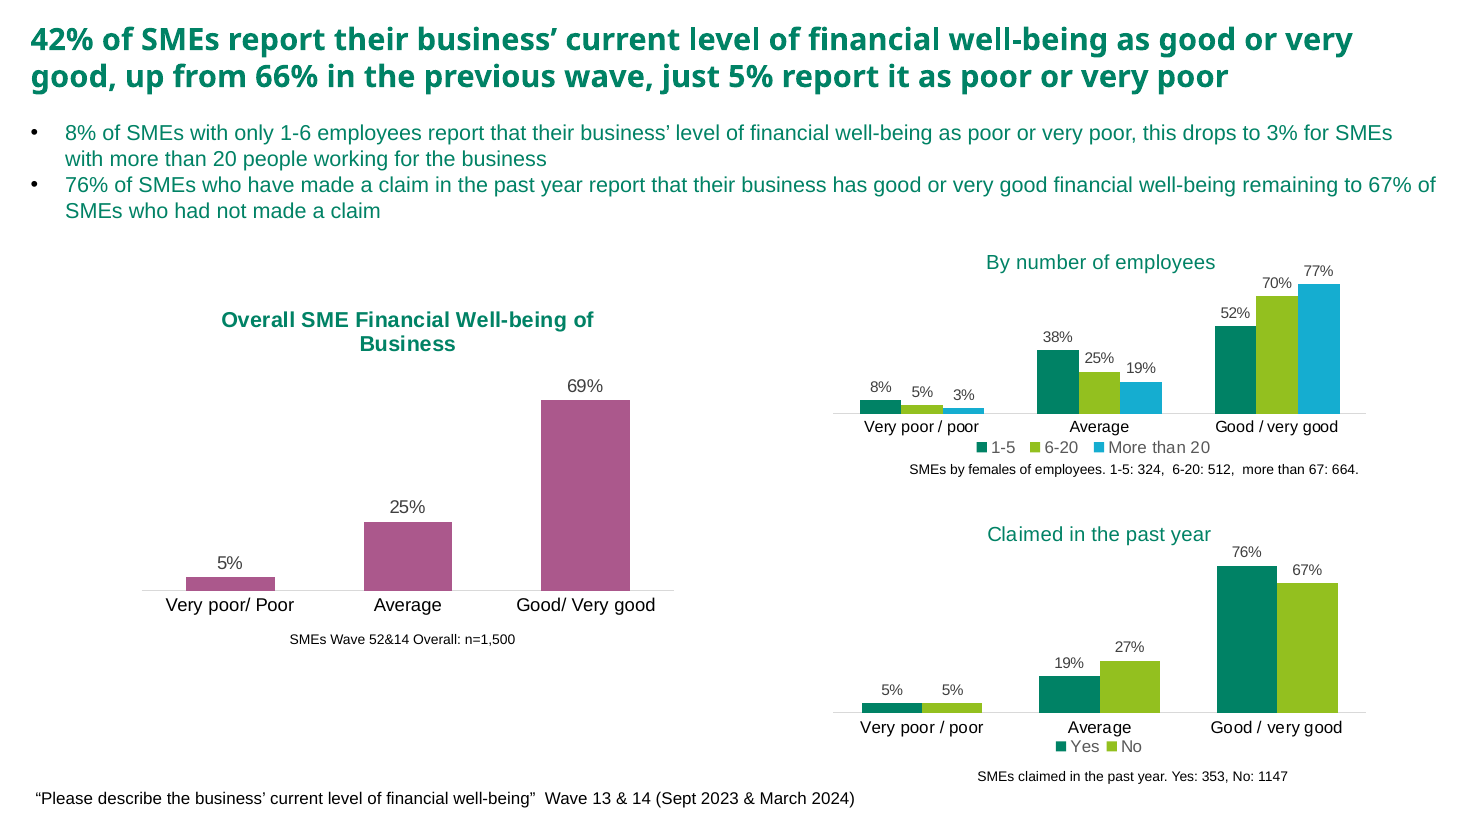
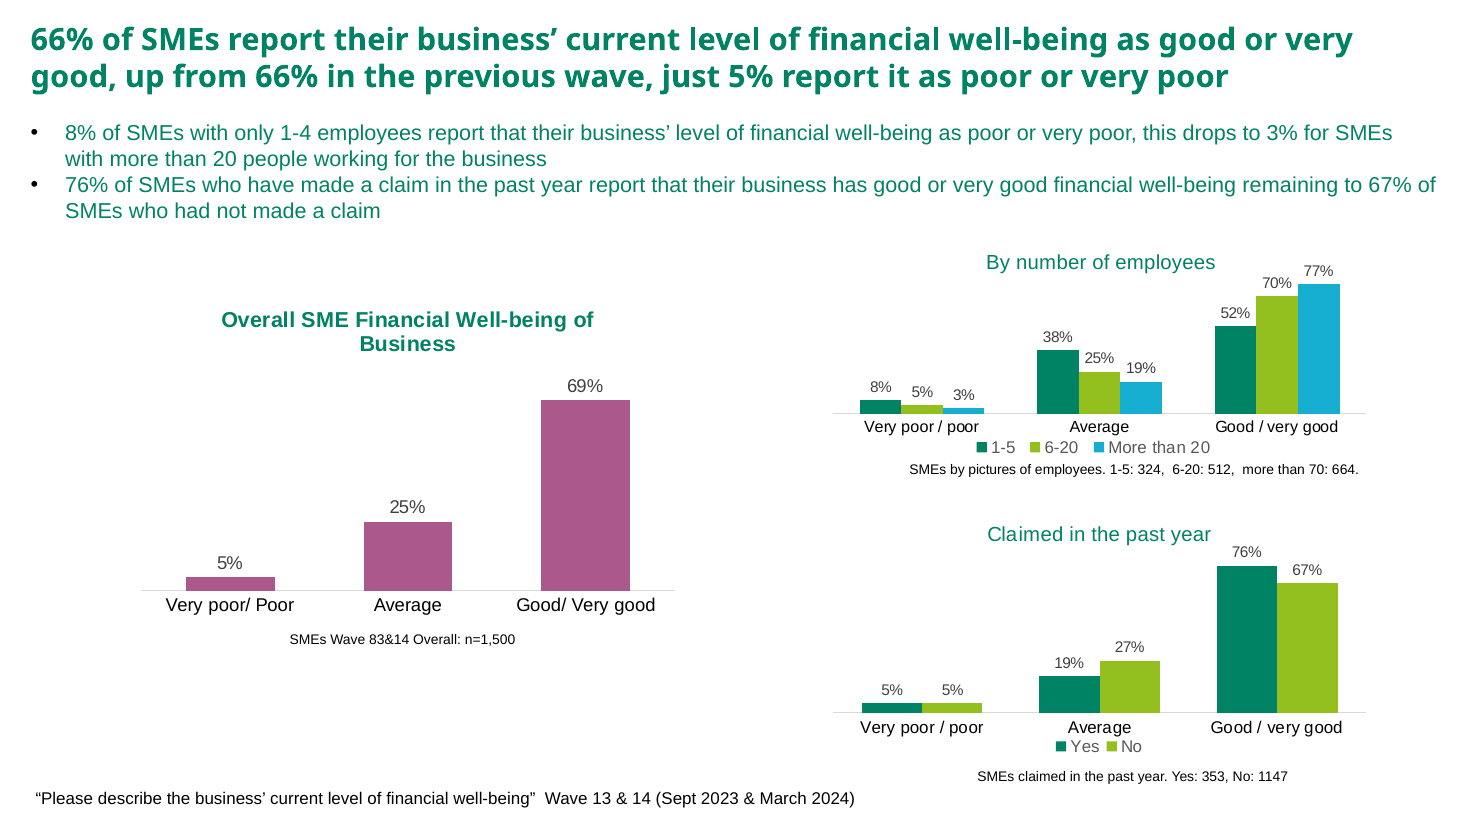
42%: 42% -> 66% (62, 40)
1-6: 1-6 -> 1-4 (296, 134)
females: females -> pictures (992, 470)
67: 67 -> 70 (1318, 470)
52&14: 52&14 -> 83&14 (389, 640)
